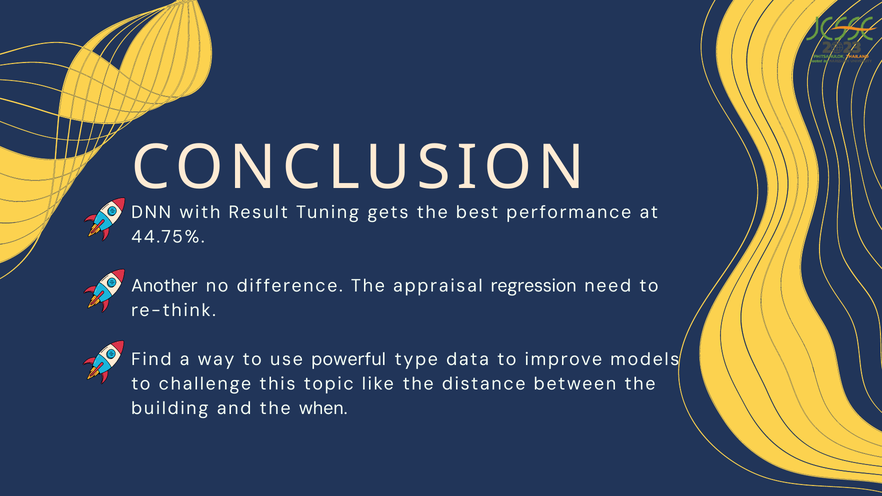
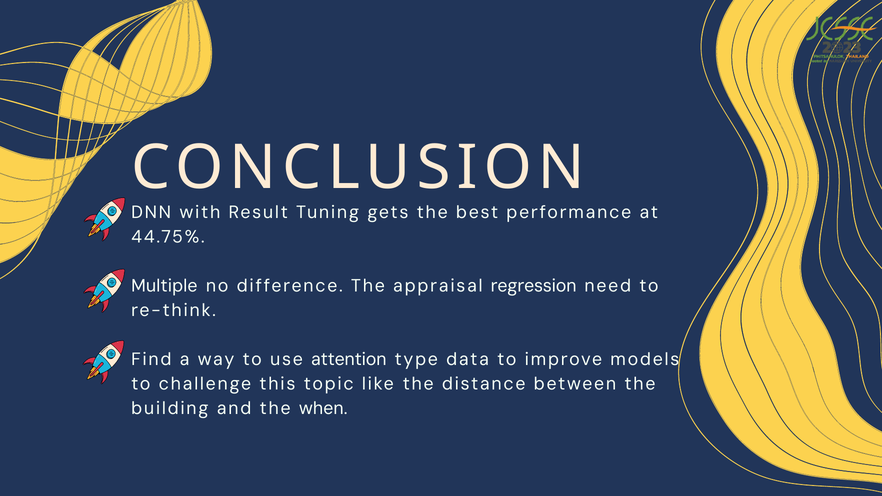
Another: Another -> Multiple (164, 286)
powerful: powerful -> attention (349, 360)
